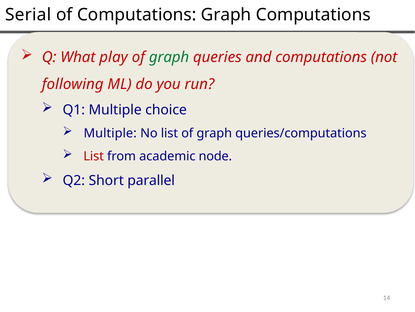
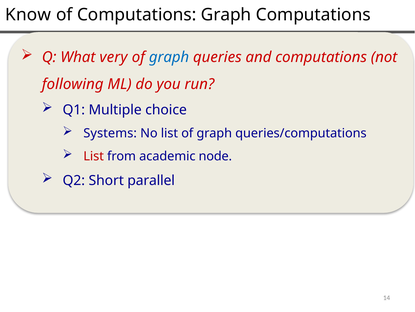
Serial: Serial -> Know (28, 15)
play: play -> very (113, 57)
graph colour: green -> blue (169, 57)
Multiple: Multiple -> Systems (110, 133)
